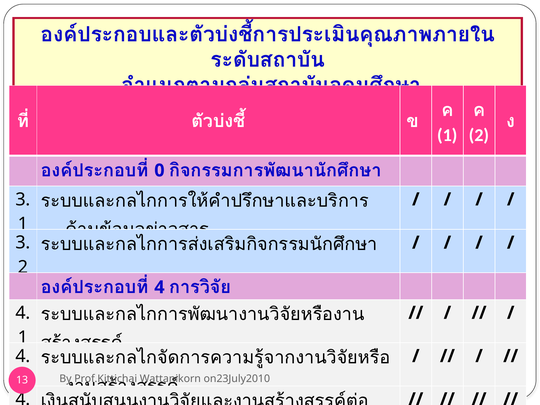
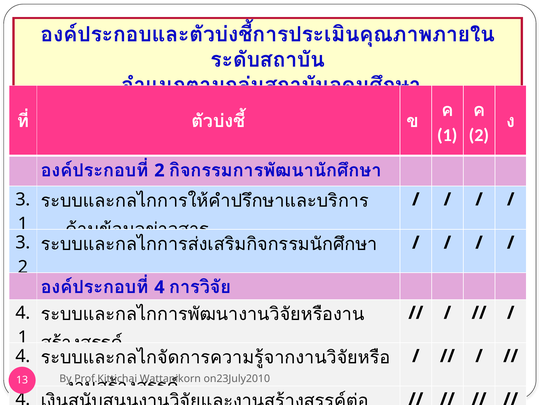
0: 0 -> 2 (159, 170)
